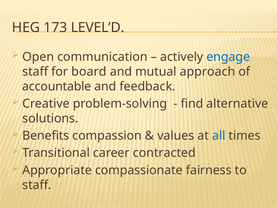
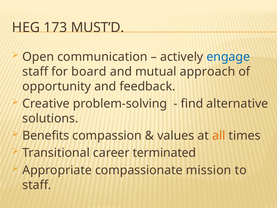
LEVEL’D: LEVEL’D -> MUST’D (98, 28)
accountable: accountable -> opportunity (57, 86)
all colour: blue -> orange (219, 136)
contracted: contracted -> terminated (164, 153)
fairness: fairness -> mission (209, 170)
